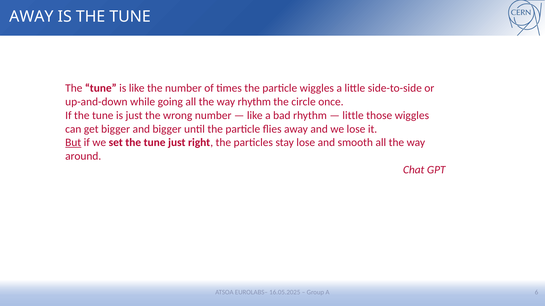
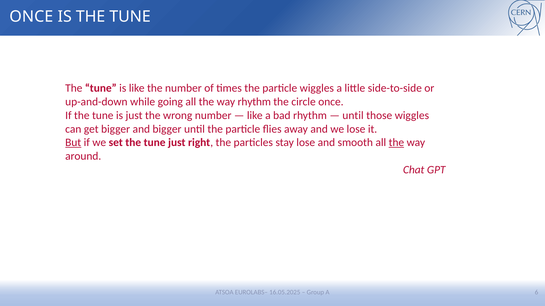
AWAY: AWAY -> ONCE (31, 17)
little: little -> until (353, 116)
the underline: none -> present (396, 143)
